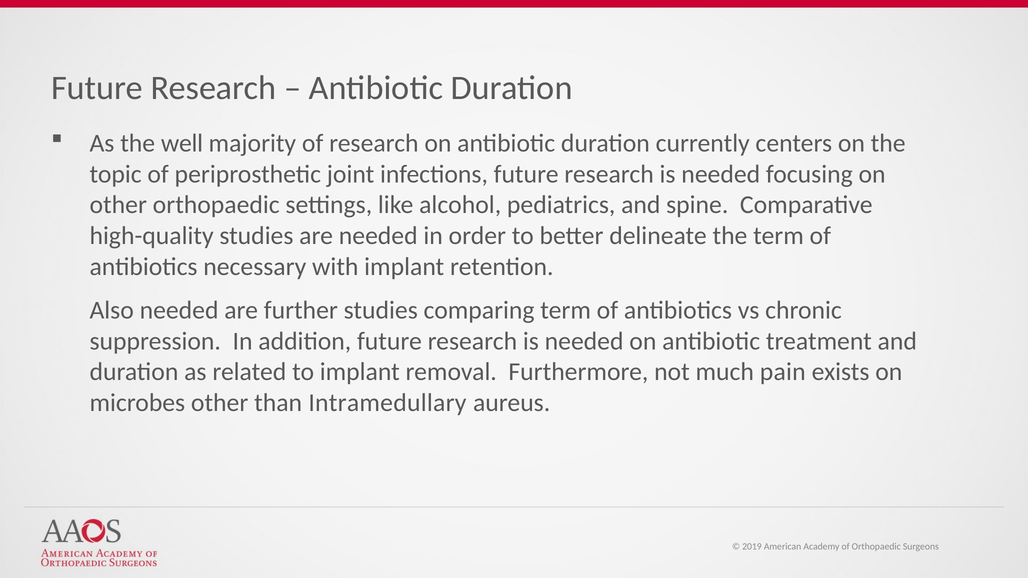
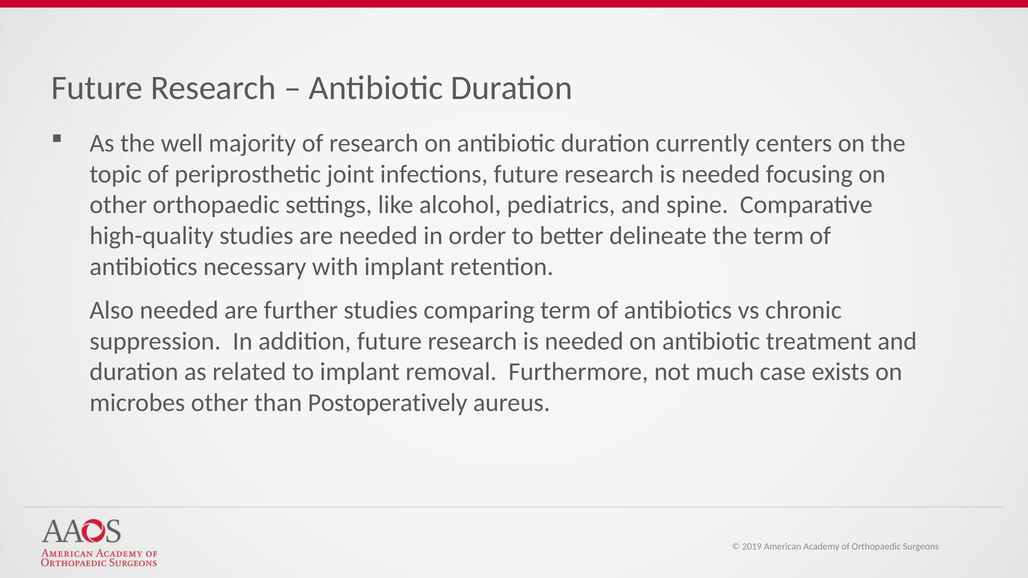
pain: pain -> case (783, 372)
Intramedullary: Intramedullary -> Postoperatively (388, 403)
